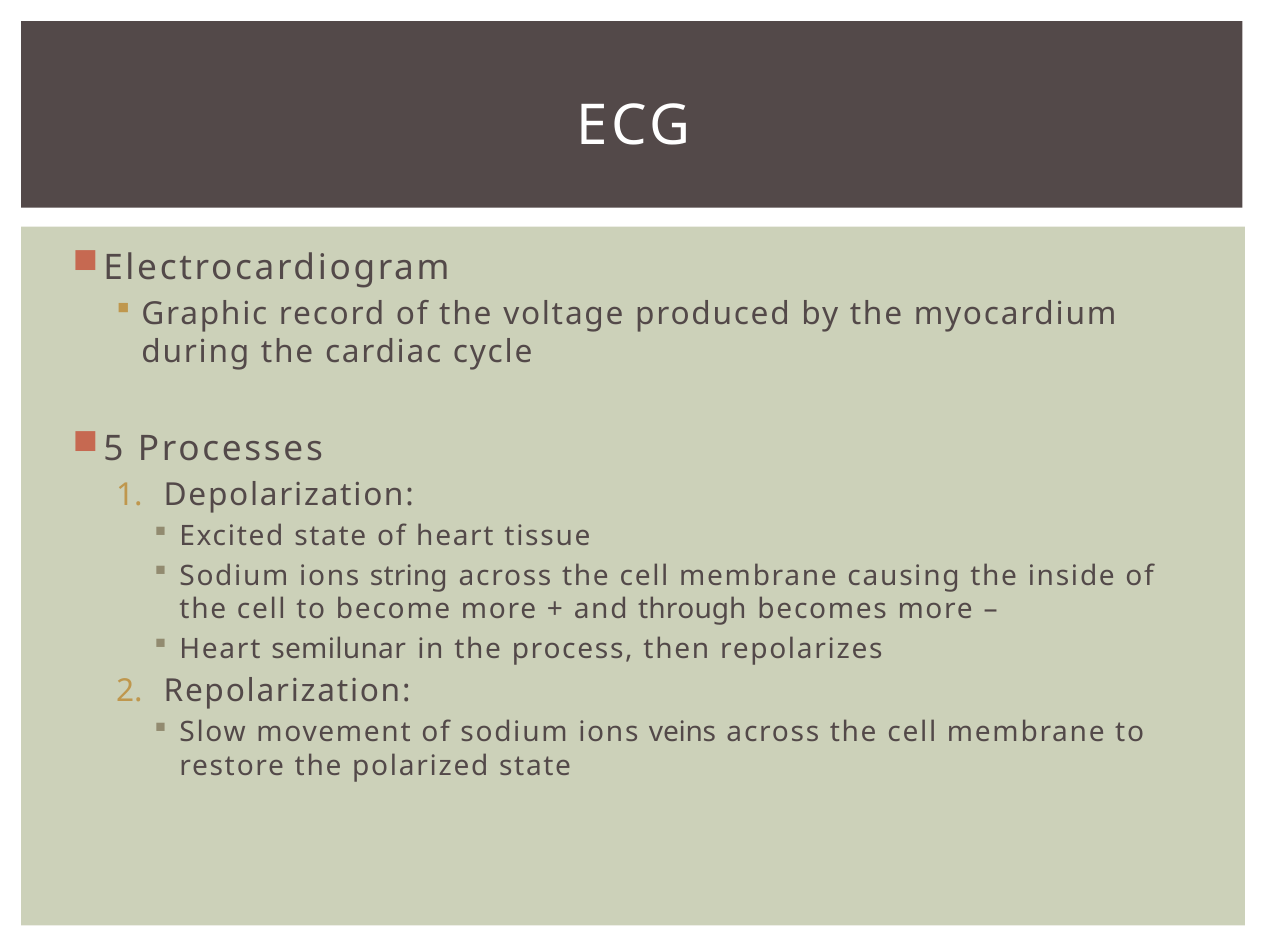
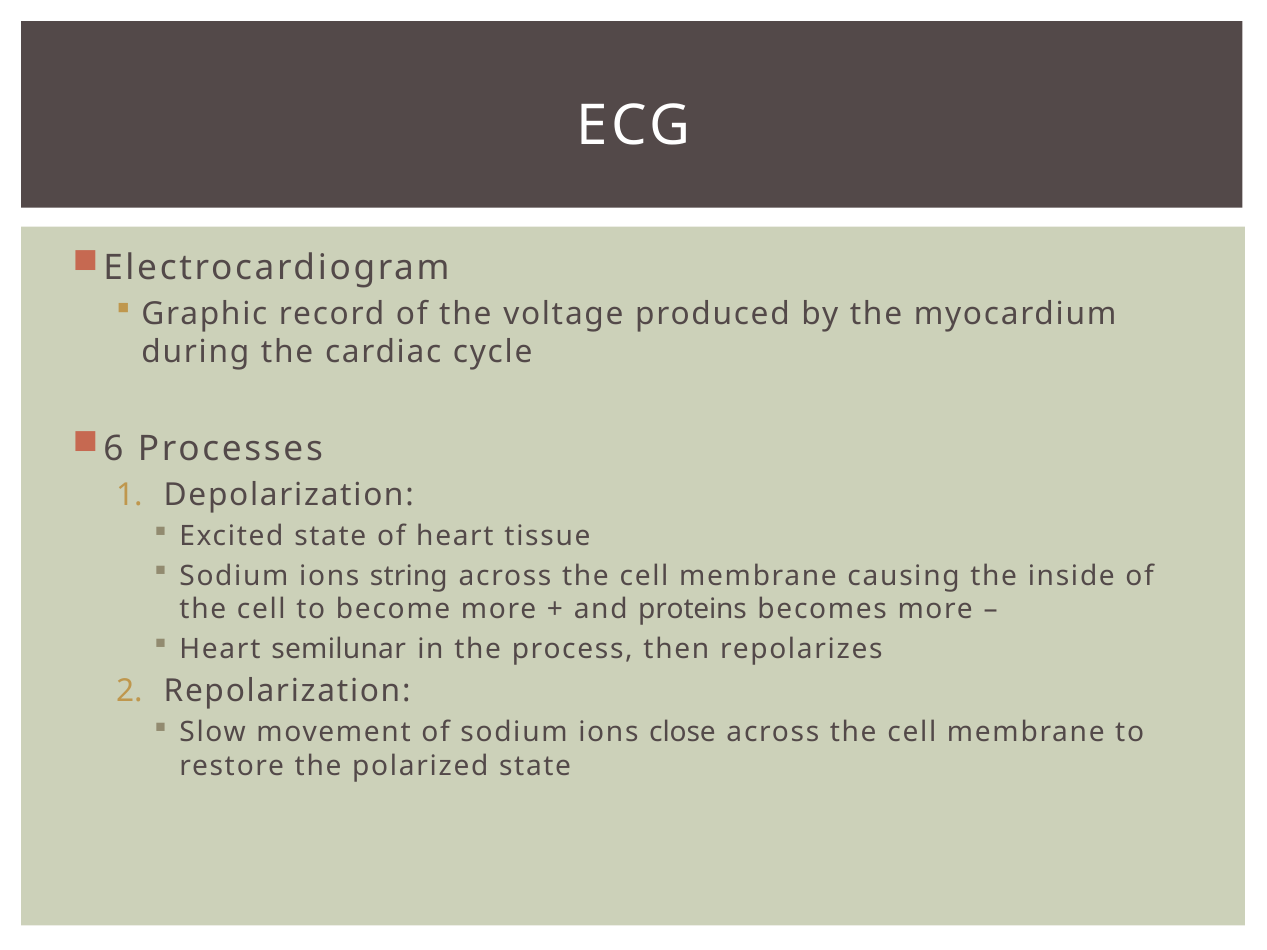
5: 5 -> 6 (114, 449)
through: through -> proteins (693, 610)
veins: veins -> close (682, 733)
